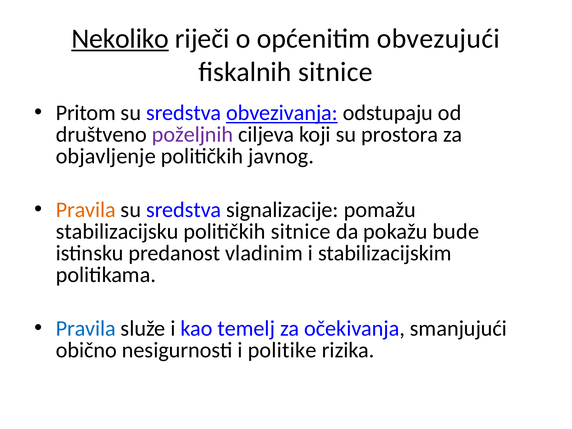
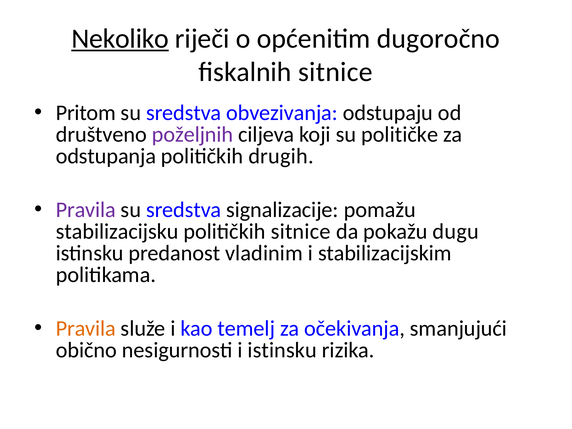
obvezujući: obvezujući -> dugoročno (438, 39)
obvezivanja underline: present -> none (282, 113)
prostora: prostora -> političke (400, 135)
objavljenje: objavljenje -> odstupanja (106, 156)
javnog: javnog -> drugih (281, 156)
Pravila colour: orange -> purple (86, 210)
bude: bude -> dugu (456, 232)
Pravila colour: blue -> orange (86, 329)
i politike: politike -> istinsku (282, 350)
